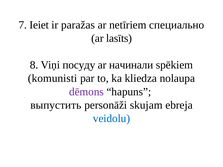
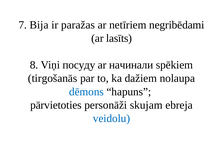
Ieiet: Ieiet -> Bija (39, 25)
специально: специально -> negribēdami (177, 25)
komunisti: komunisti -> tirgošanās (53, 78)
kliedza: kliedza -> dažiem (141, 78)
dēmons colour: purple -> blue (86, 92)
выпустить: выпустить -> pārvietoties (56, 105)
